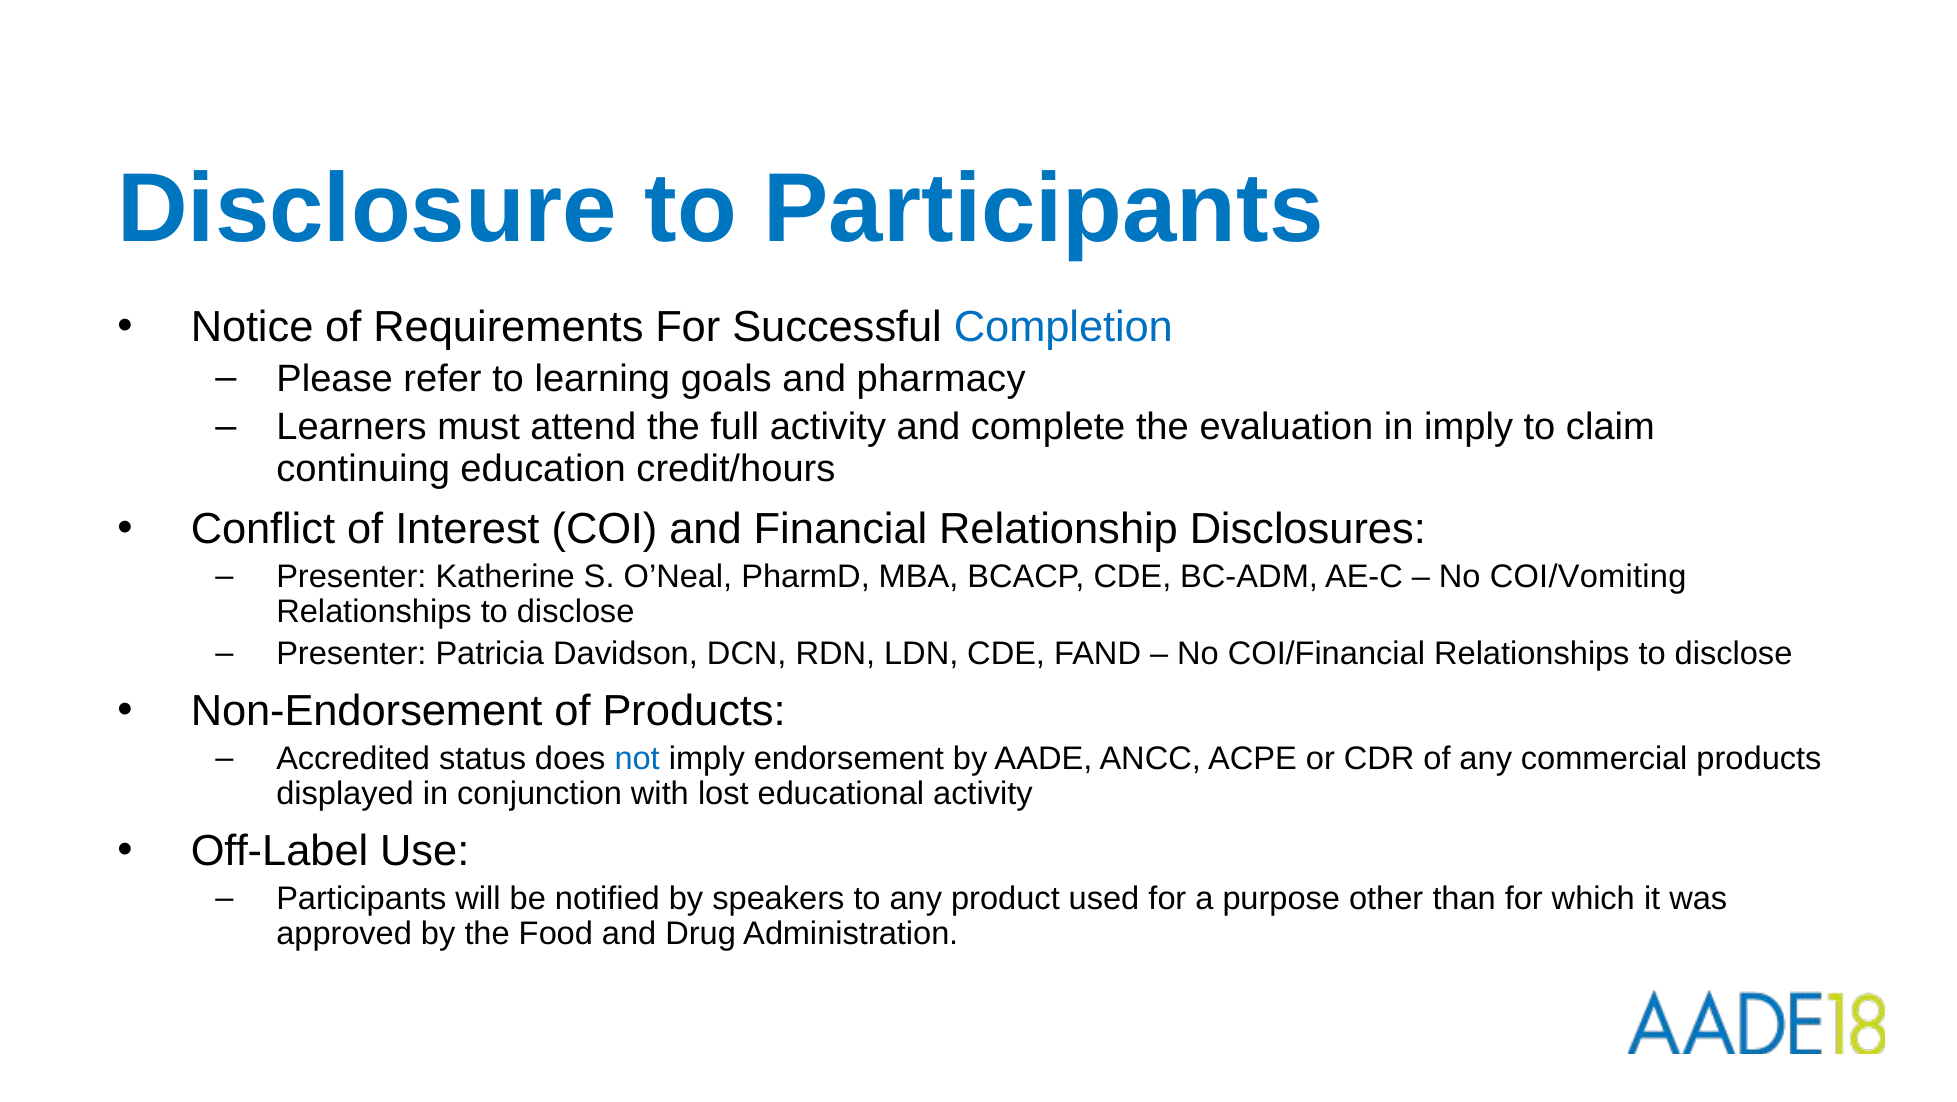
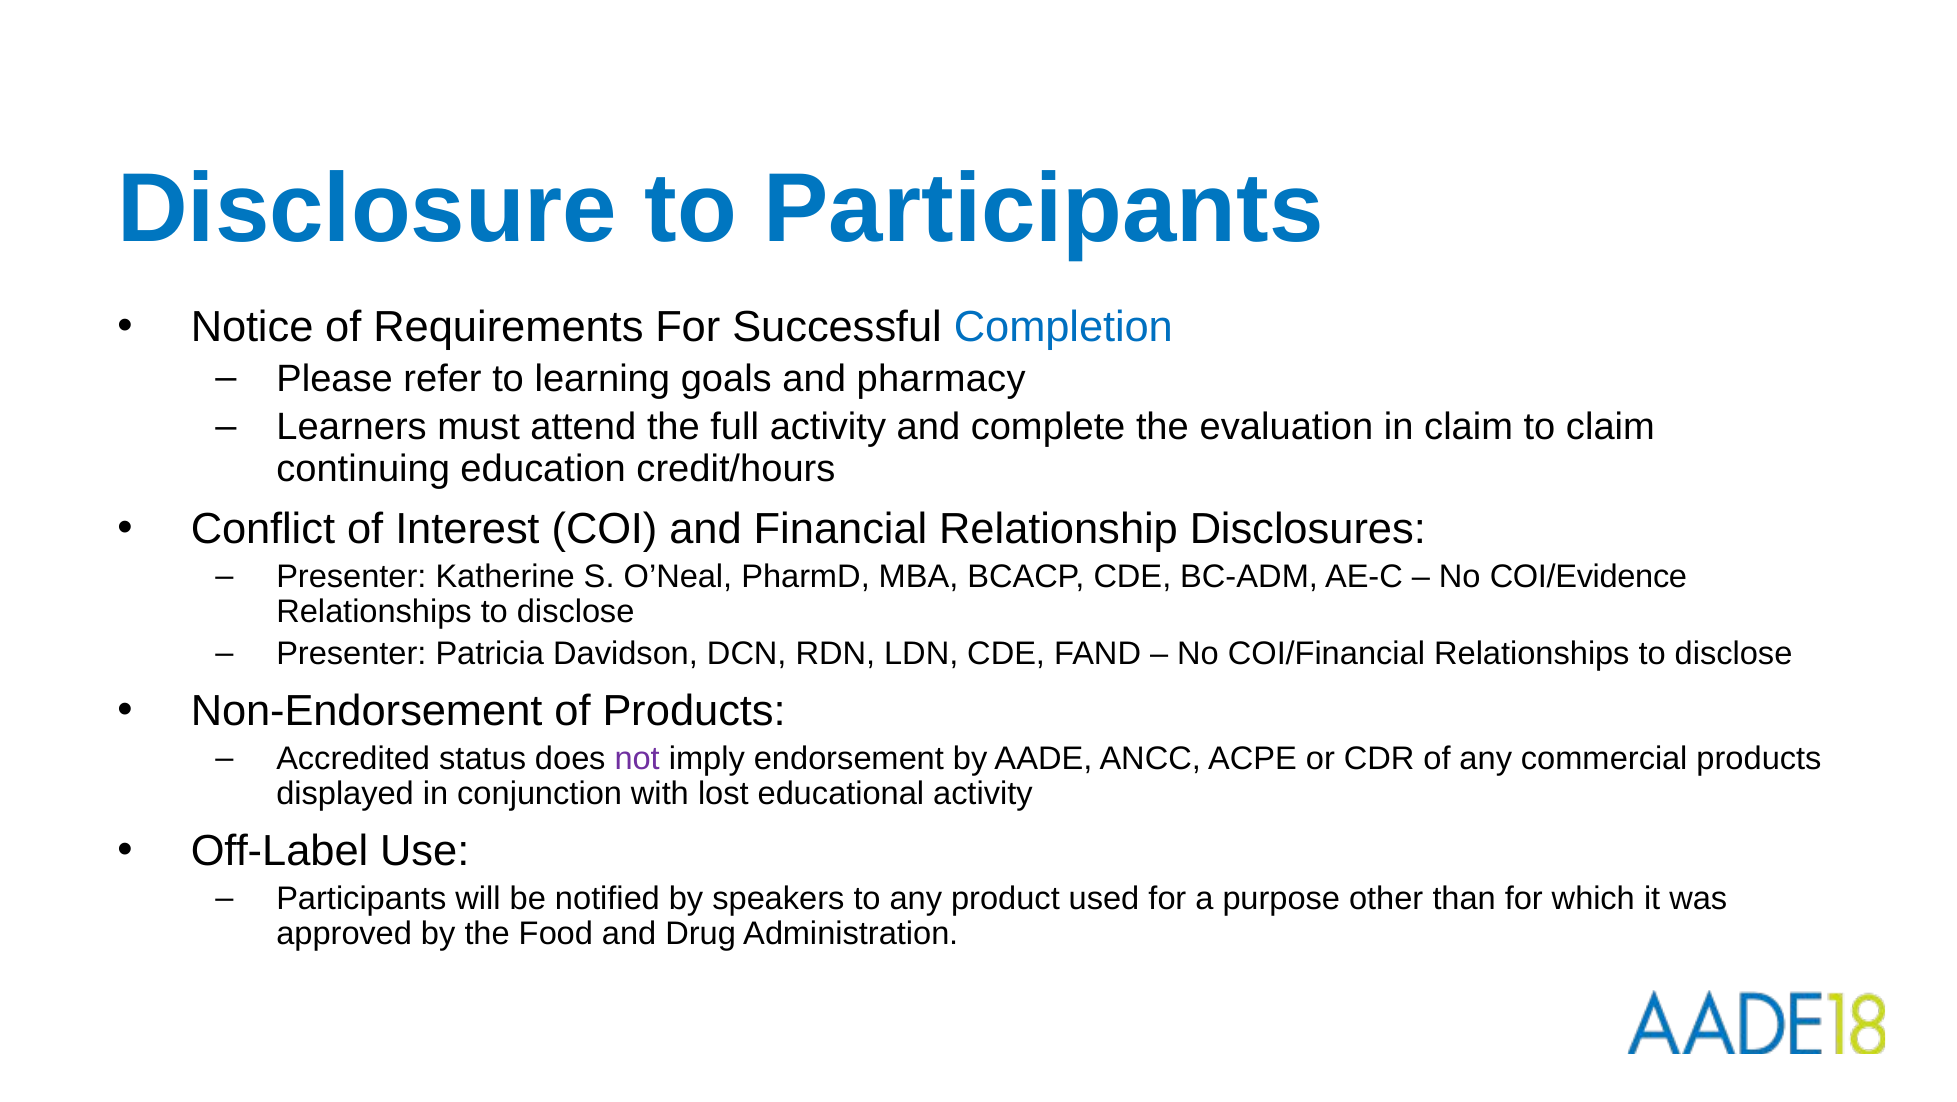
in imply: imply -> claim (1469, 427)
COI/Vomiting: COI/Vomiting -> COI/Evidence (1588, 577)
not colour: blue -> purple (637, 758)
